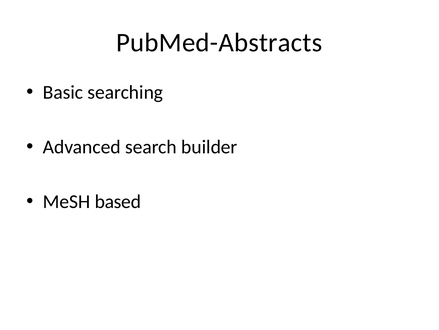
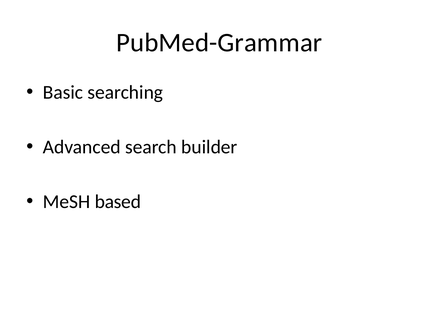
PubMed-Abstracts: PubMed-Abstracts -> PubMed-Grammar (219, 42)
